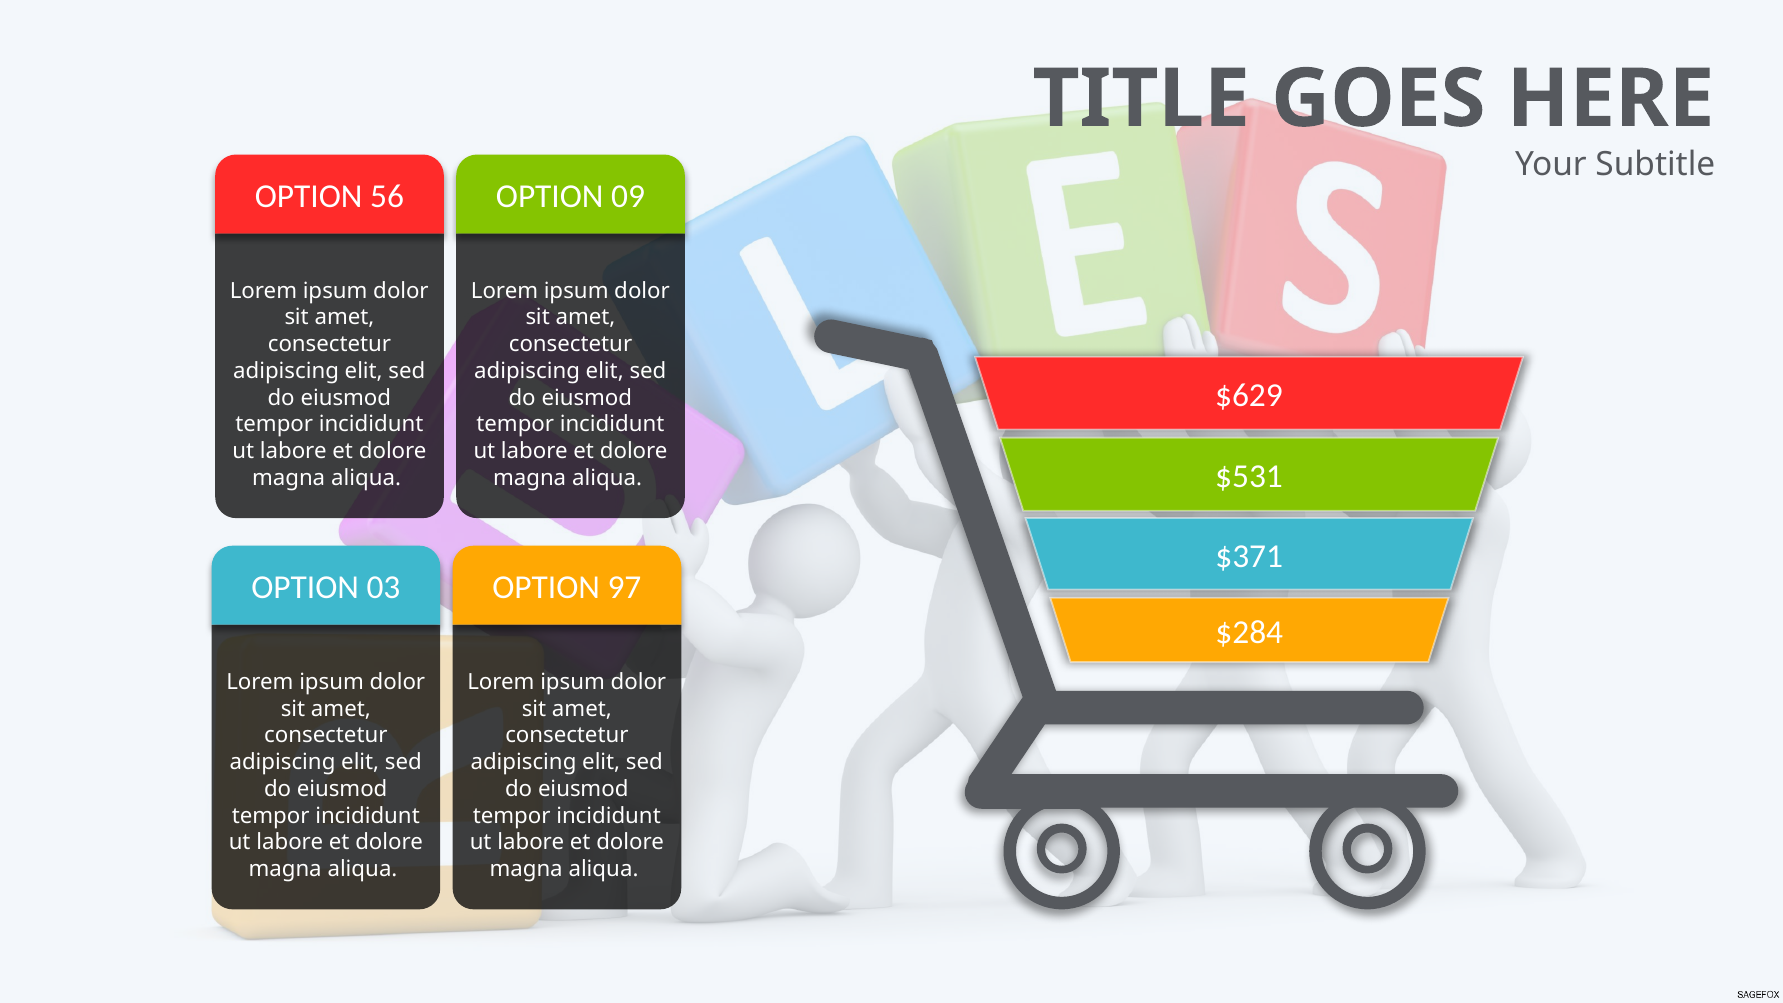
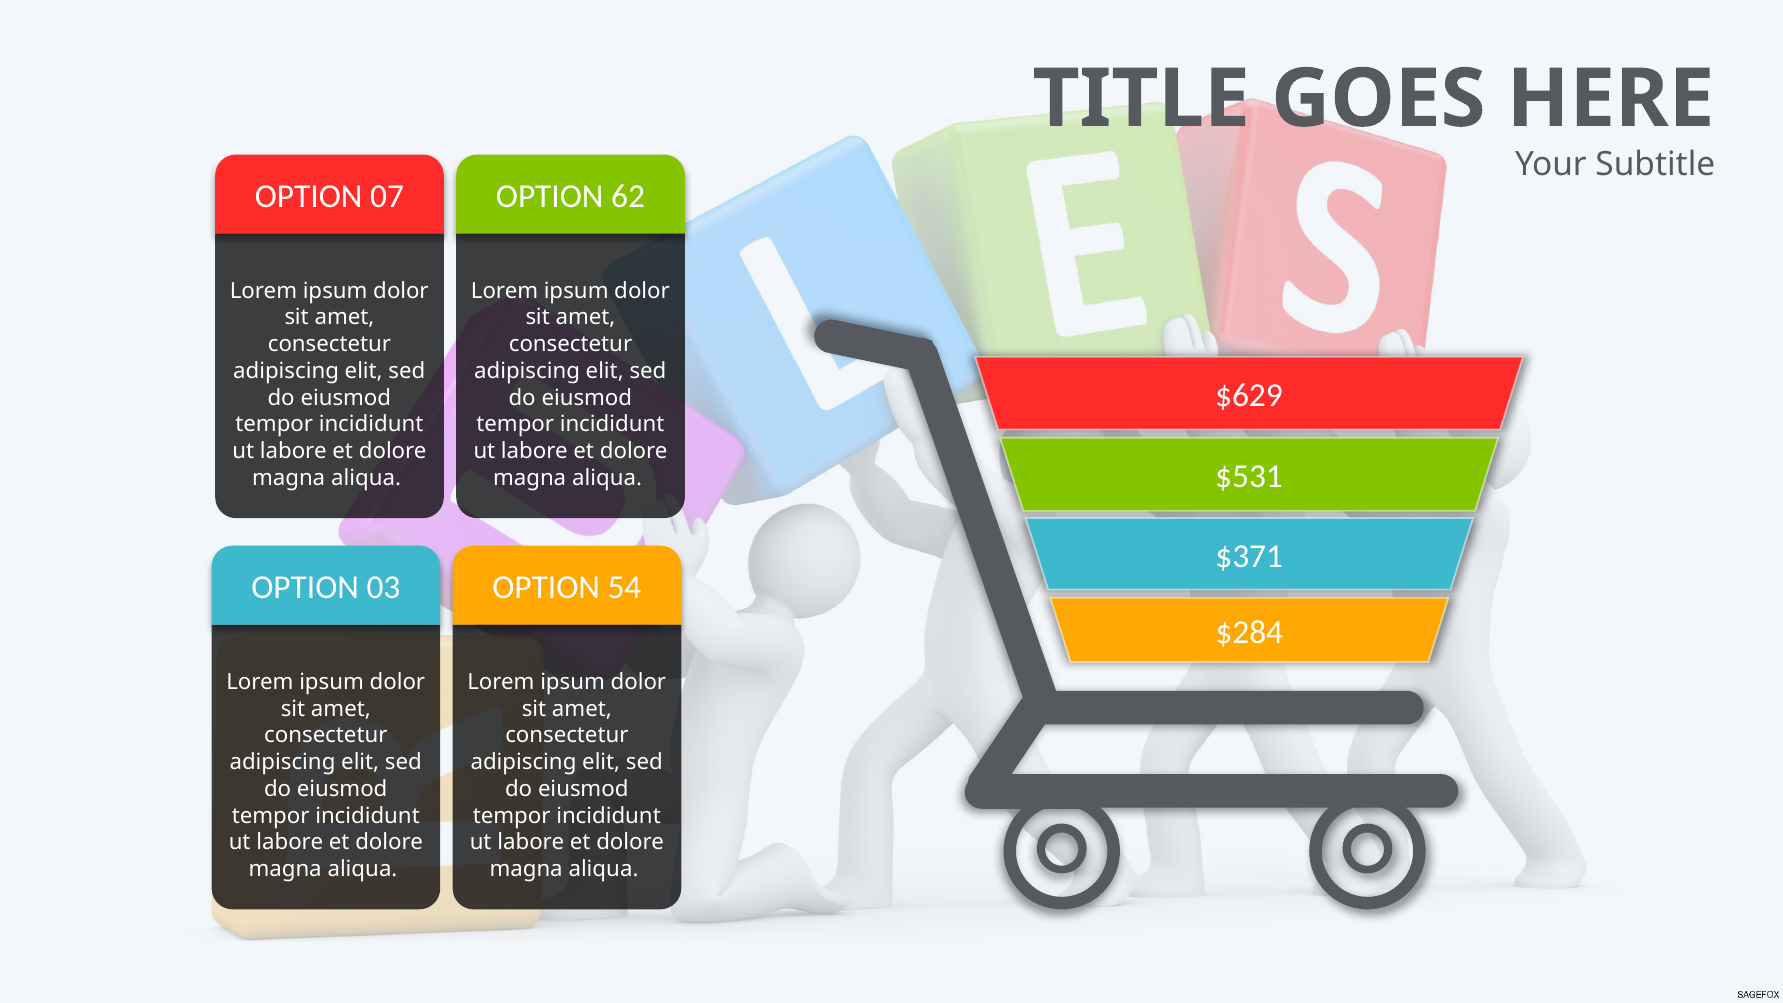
56: 56 -> 07 (387, 196)
09: 09 -> 62 (628, 196)
97: 97 -> 54 (624, 587)
